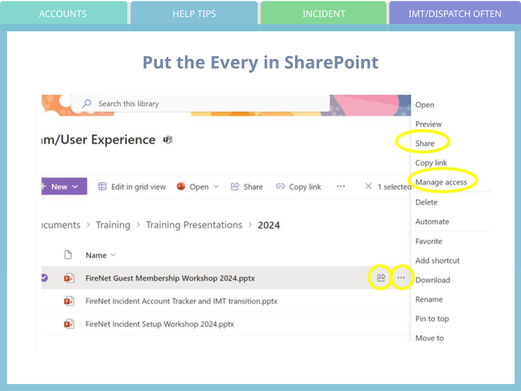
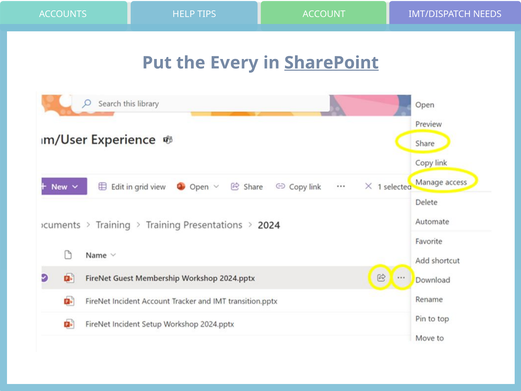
INCIDENT: INCIDENT -> ACCOUNT (324, 14)
OFTEN: OFTEN -> NEEDS (487, 14)
SharePoint underline: none -> present (332, 63)
